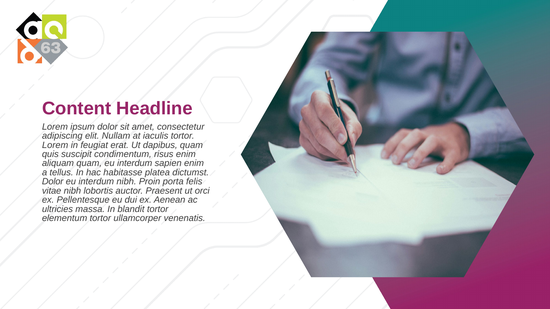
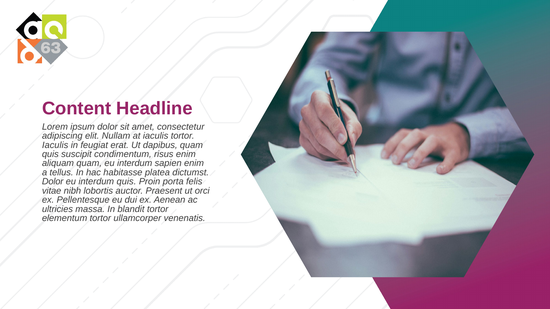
Lorem: Lorem -> Iaculis (55, 145)
interdum nibh: nibh -> quis (126, 182)
